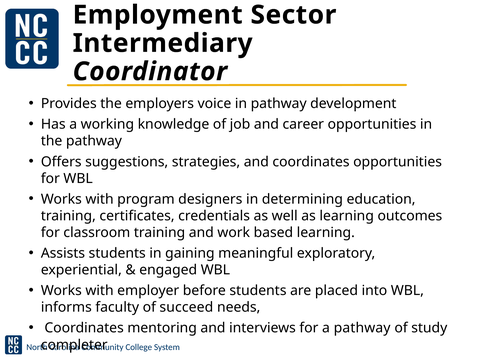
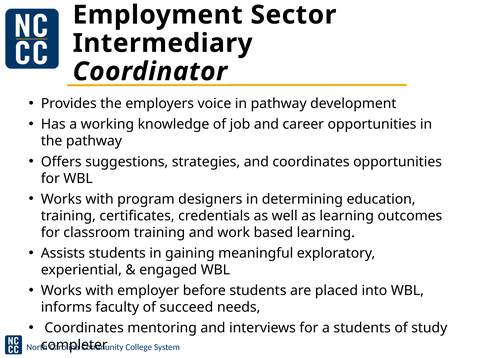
a pathway: pathway -> students (362, 328)
